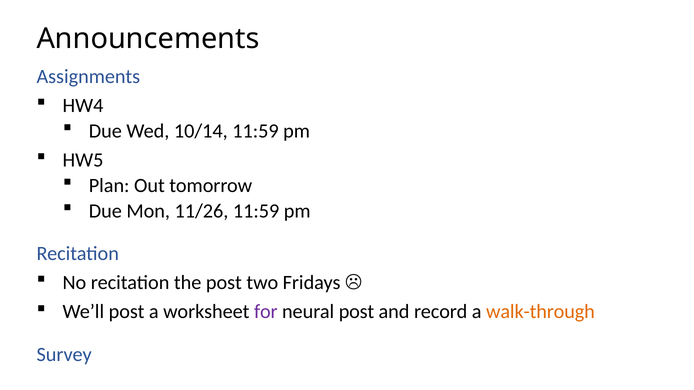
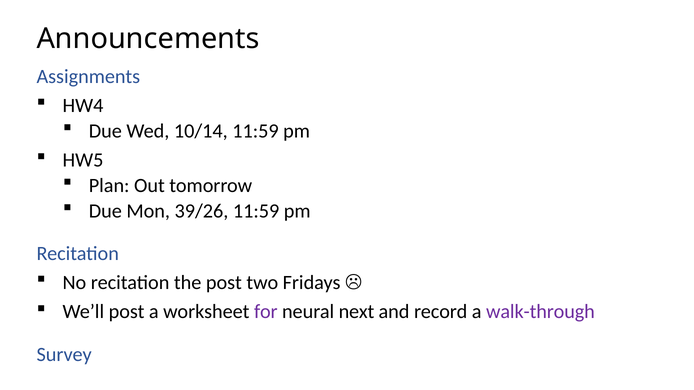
11/26: 11/26 -> 39/26 (201, 211)
neural post: post -> next (357, 312)
walk-through colour: orange -> purple (540, 312)
